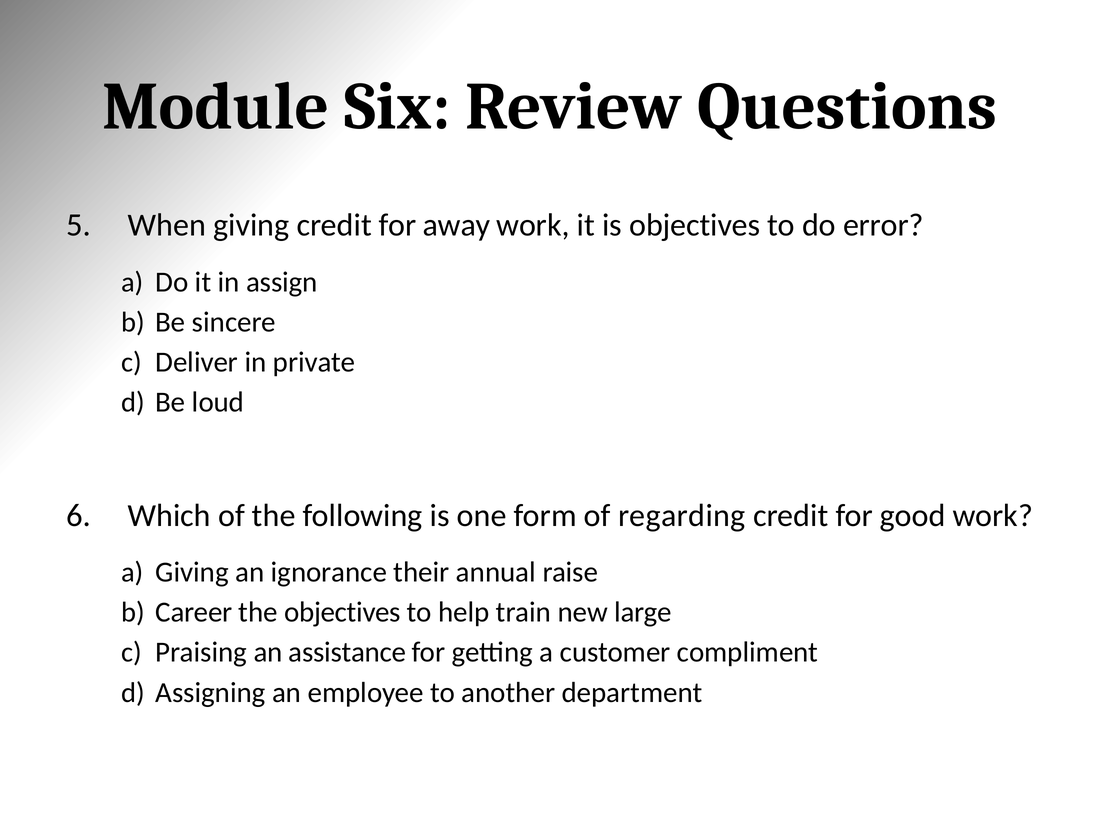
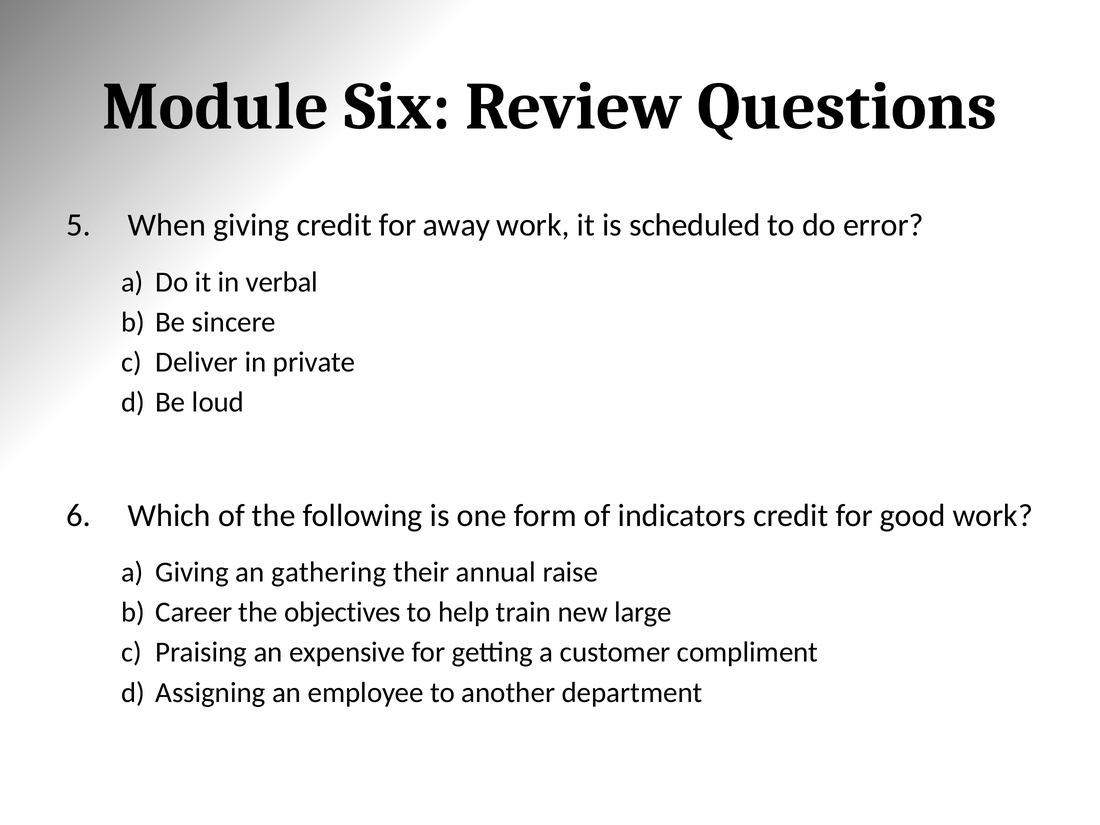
is objectives: objectives -> scheduled (695, 225)
assign: assign -> verbal (282, 282)
regarding: regarding -> indicators (682, 515)
ignorance: ignorance -> gathering (329, 572)
assistance: assistance -> expensive (347, 652)
